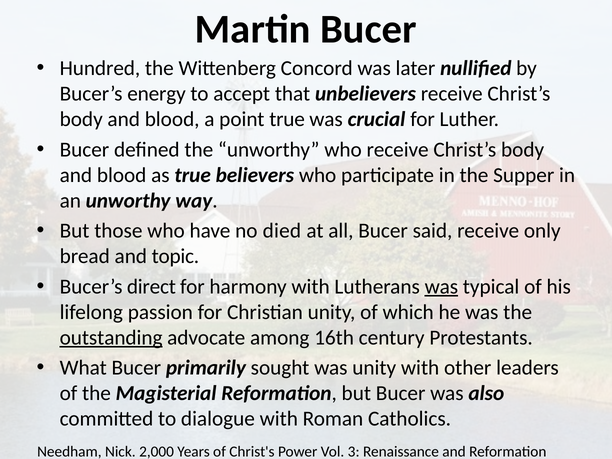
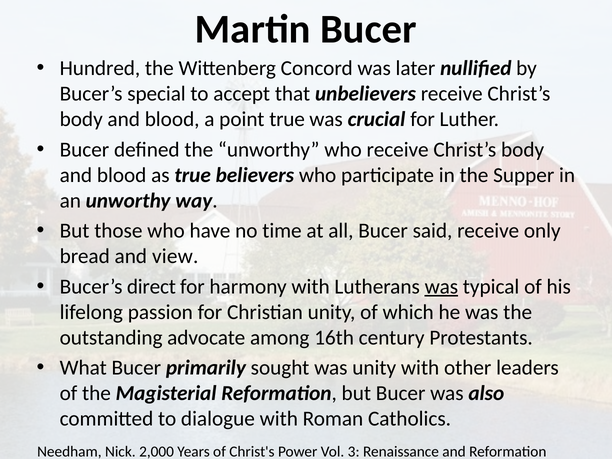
energy: energy -> special (157, 94)
died: died -> time (282, 231)
topic: topic -> view (175, 256)
outstanding underline: present -> none (111, 338)
